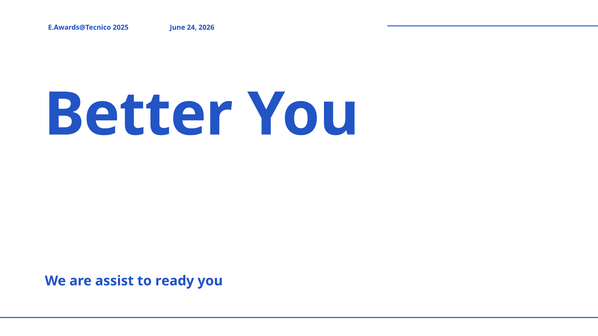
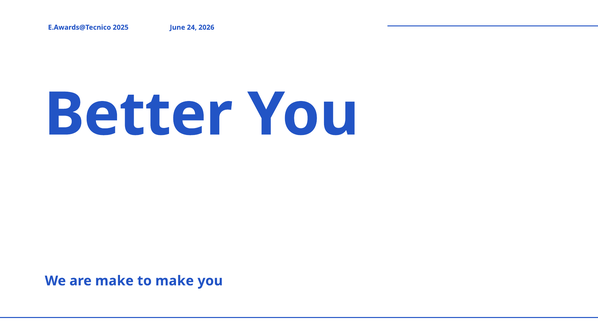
are assist: assist -> make (114, 281)
to ready: ready -> make (175, 281)
